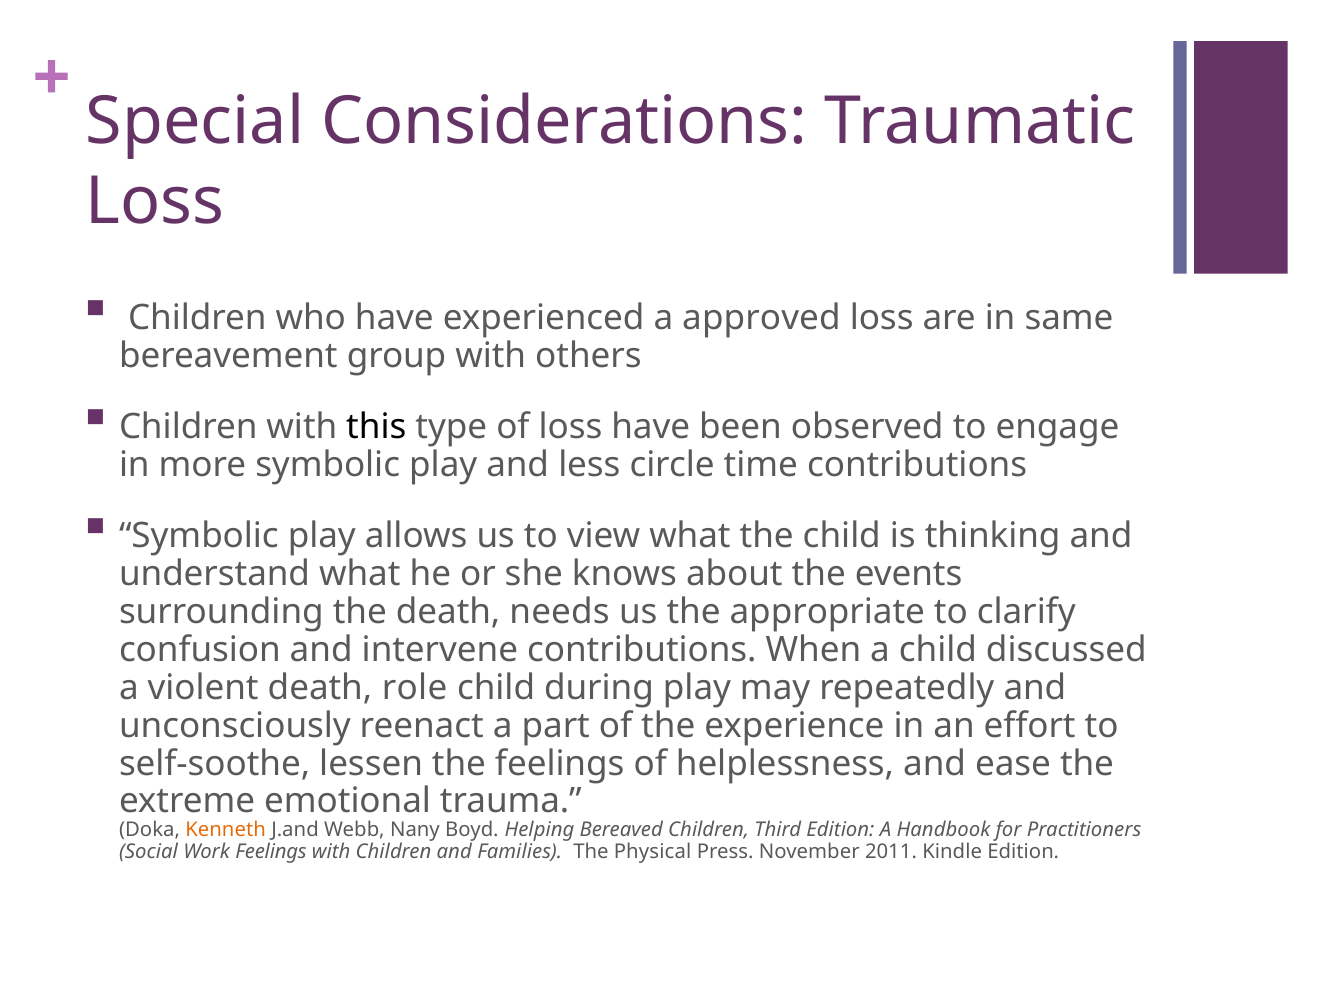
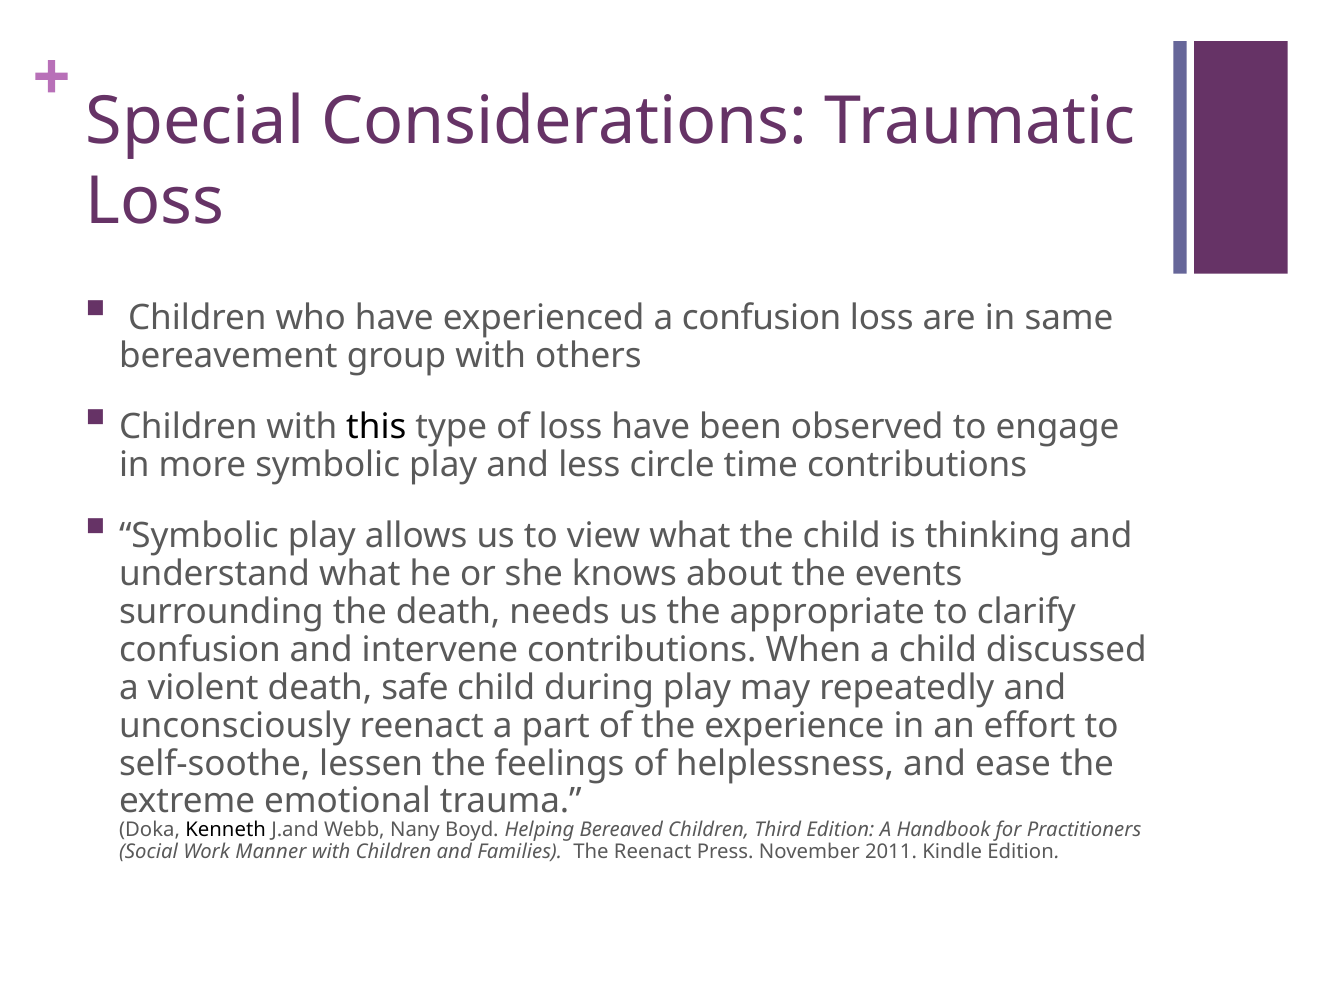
a approved: approved -> confusion (762, 318)
role: role -> safe (415, 688)
Kenneth colour: orange -> black (226, 830)
Work Feelings: Feelings -> Manner (271, 852)
The Physical: Physical -> Reenact (653, 852)
